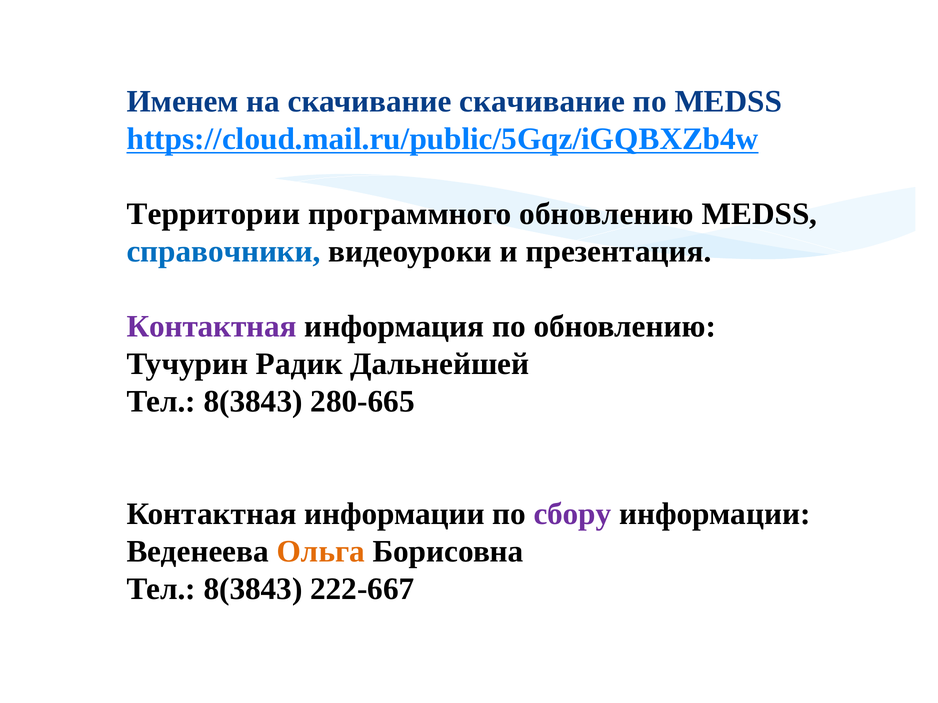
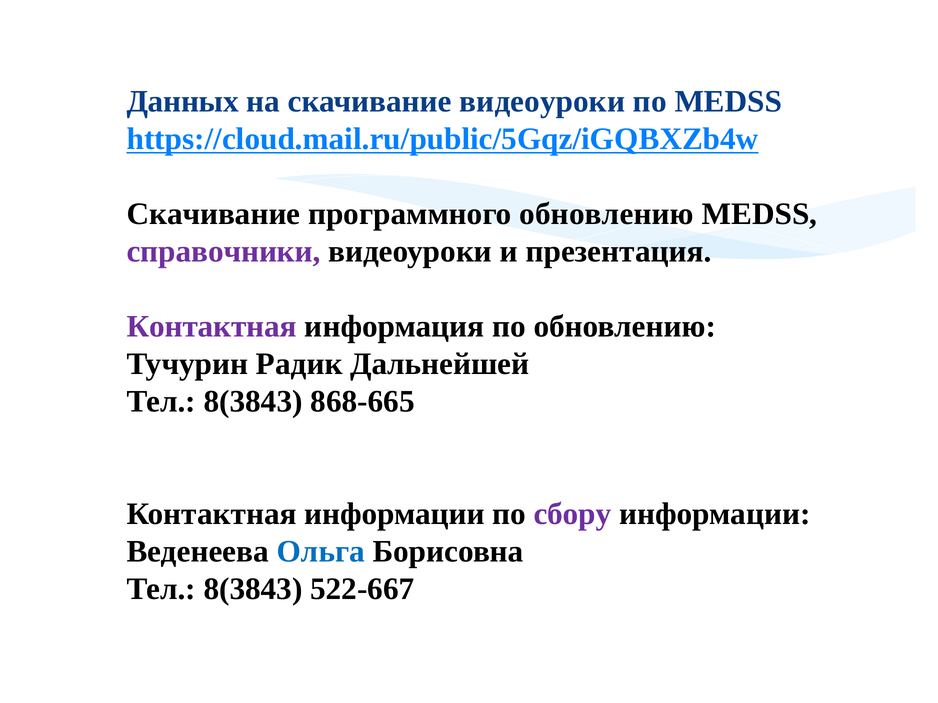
Именем: Именем -> Данных (183, 102)
скачивание скачивание: скачивание -> видеоуроки (542, 102)
Территории: Территории -> Скачивание (213, 214)
справочники colour: blue -> purple (224, 252)
280-665: 280-665 -> 868-665 (363, 402)
Ольга colour: orange -> blue (321, 552)
222-667: 222-667 -> 522-667 (362, 589)
